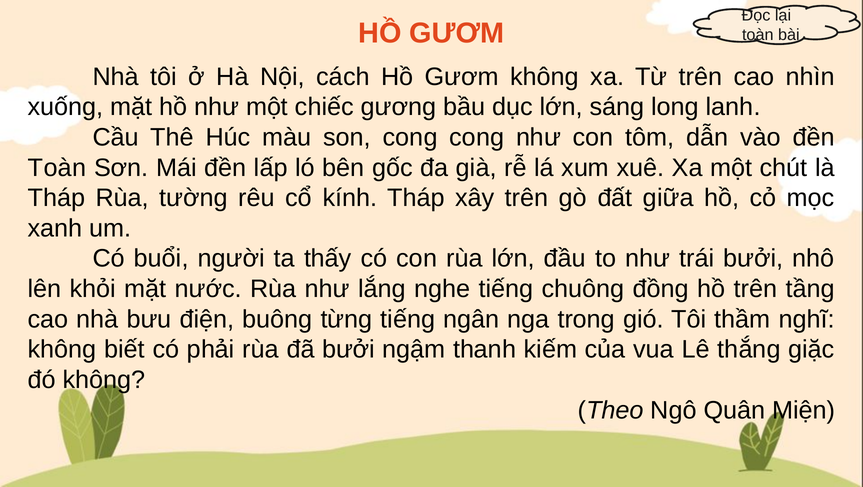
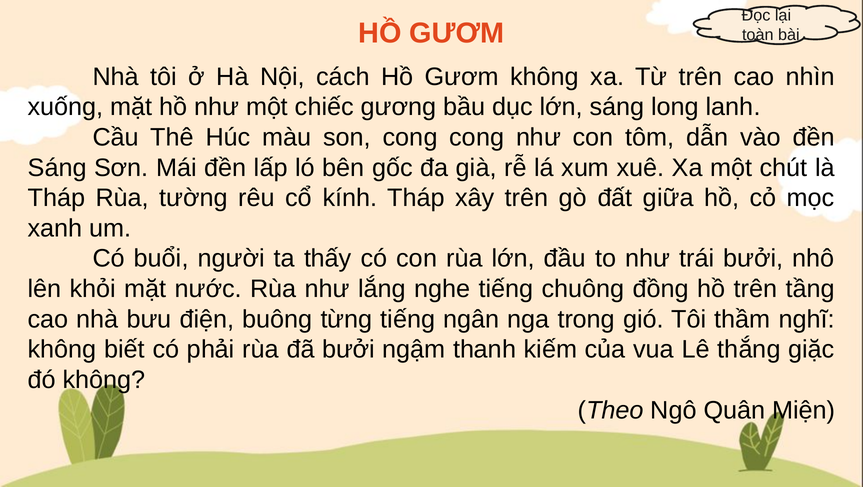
Toàn: Toàn -> Sáng (57, 168)
